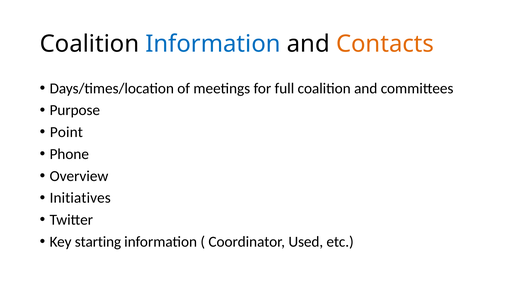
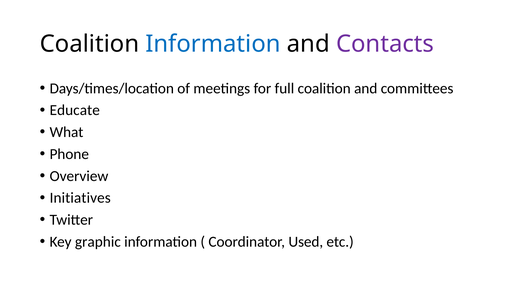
Contacts colour: orange -> purple (385, 44)
Purpose: Purpose -> Educate (75, 110)
Point: Point -> What (66, 132)
starting: starting -> graphic (98, 241)
